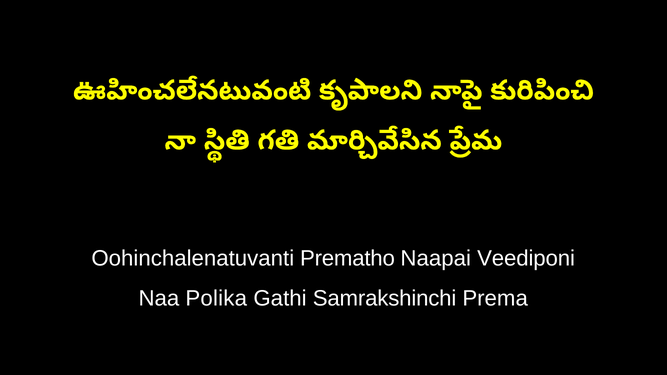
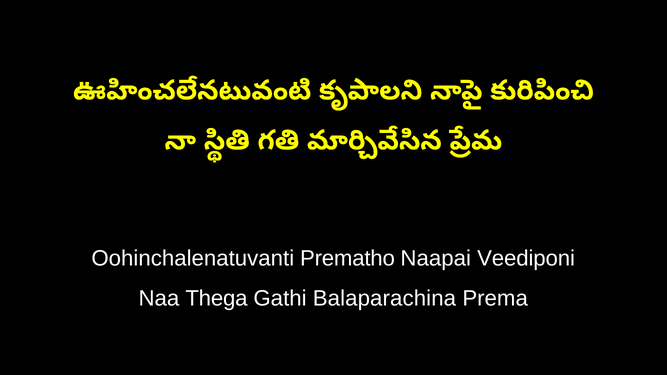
Polika: Polika -> Thega (216, 298)
Samrakshinchi: Samrakshinchi -> Balaparachina (384, 298)
